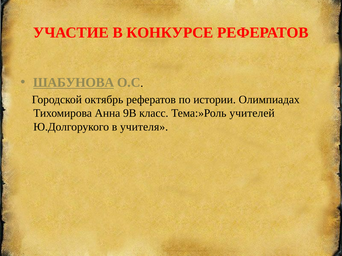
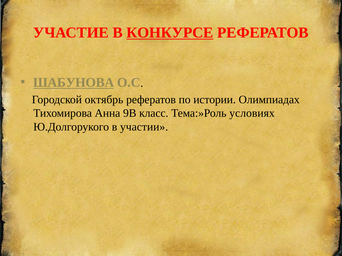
КОНКУРСЕ underline: none -> present (170, 33)
учителей: учителей -> условиях (252, 113)
учителя: учителя -> участии (144, 127)
